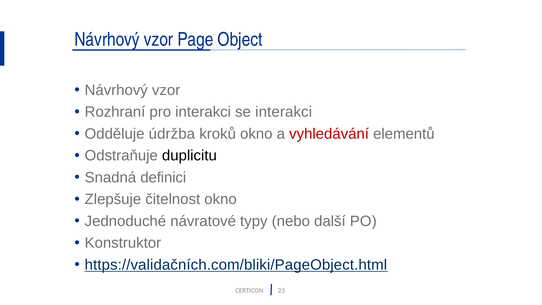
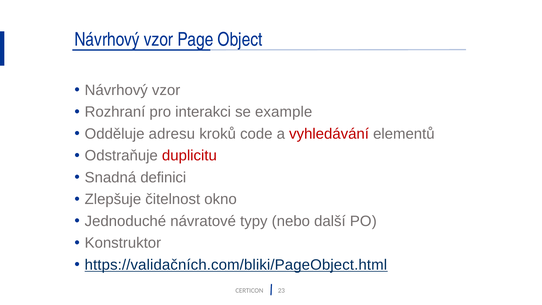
se interakci: interakci -> example (284, 112)
údržba: údržba -> adresu (172, 134)
kroků okno: okno -> code (256, 134)
duplicitu colour: black -> red (189, 156)
